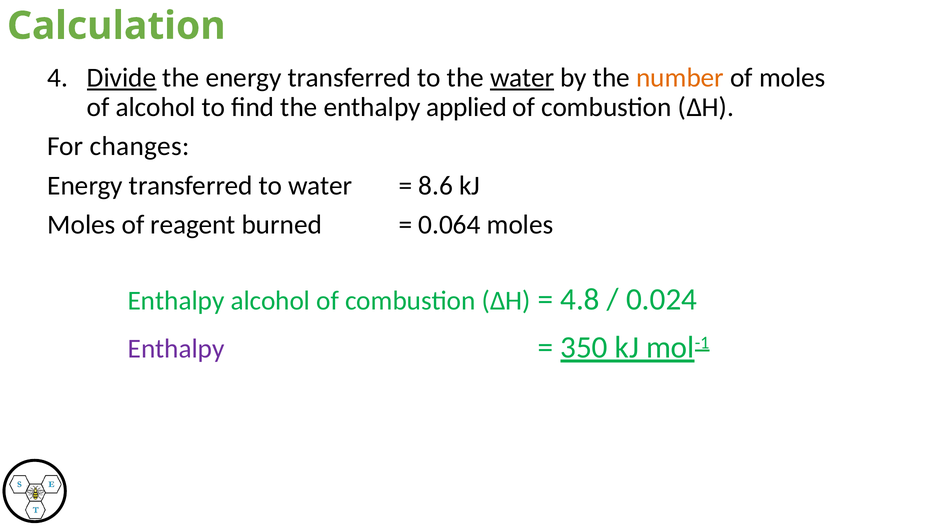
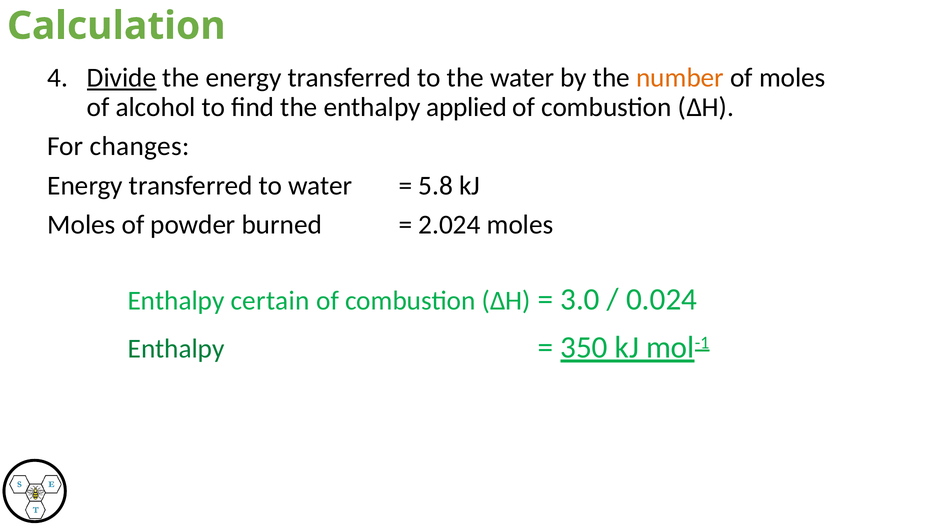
water underline: present -> none (522, 78)
8.6: 8.6 -> 5.8 (436, 186)
reagent: reagent -> powder (193, 225)
0.064: 0.064 -> 2.024 (449, 225)
Enthalpy alcohol: alcohol -> certain (270, 301)
4.8: 4.8 -> 3.0 (580, 300)
Enthalpy colour: purple -> green (176, 349)
